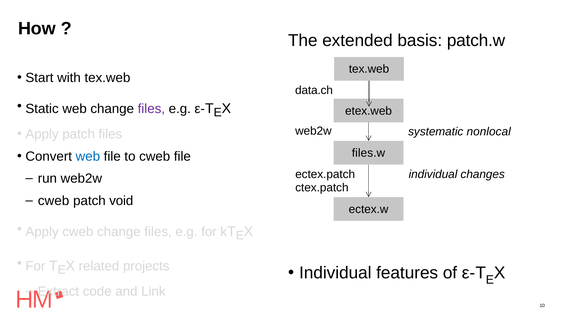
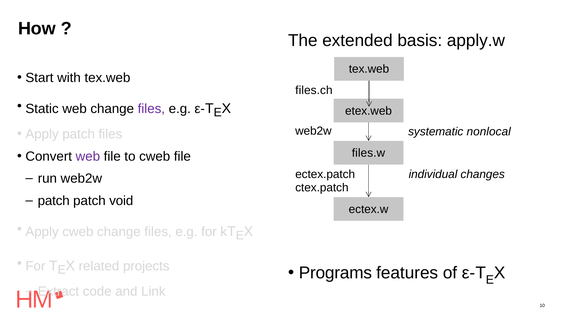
patch.w: patch.w -> apply.w (476, 40)
data.ch: data.ch -> files.ch (314, 90)
web colour: blue -> purple (88, 156)
cweb: cweb -> patch (54, 201)
Individual: Individual -> Programs (335, 273)
